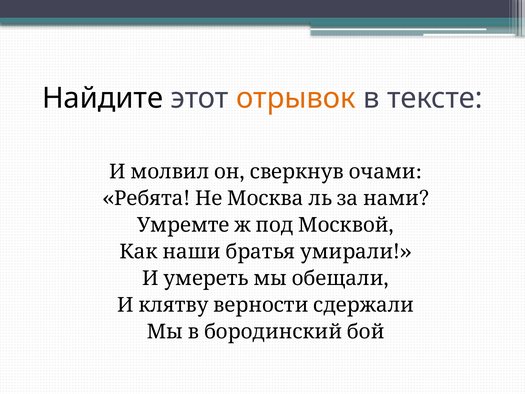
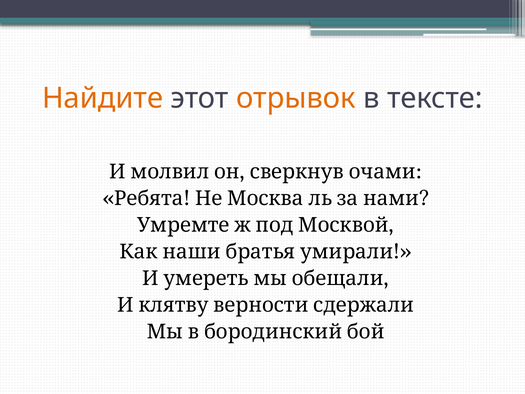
Найдите colour: black -> orange (103, 98)
